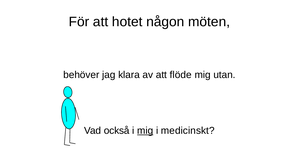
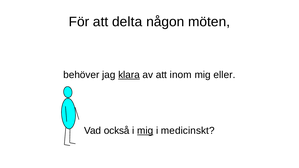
hotet: hotet -> delta (127, 22)
klara underline: none -> present (129, 75)
flöde: flöde -> inom (181, 75)
utan: utan -> eller (224, 75)
